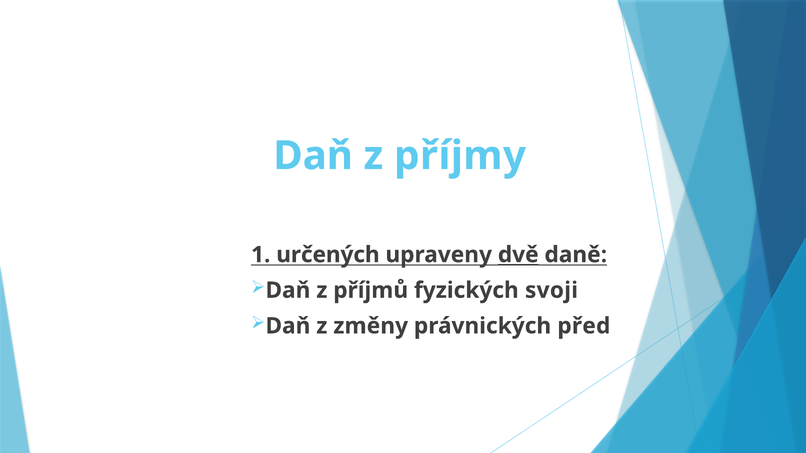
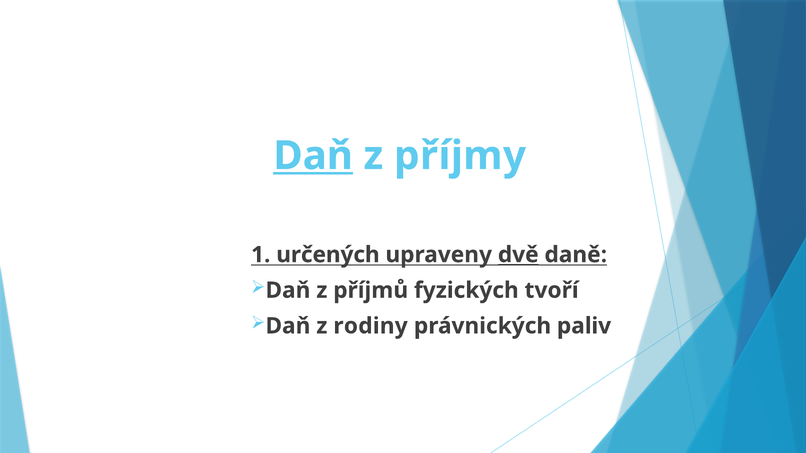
Daň underline: none -> present (313, 156)
svoji: svoji -> tvoří (552, 291)
změny: změny -> rodiny (371, 326)
před: před -> paliv (584, 326)
